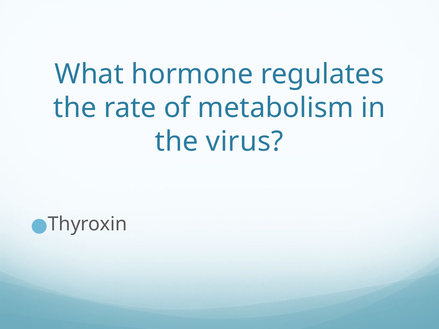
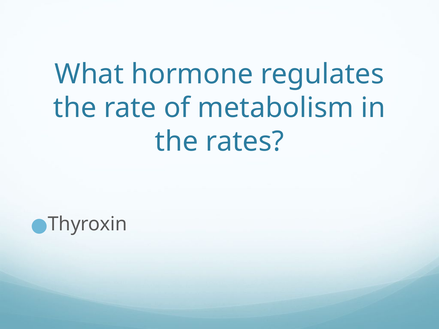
virus: virus -> rates (245, 142)
